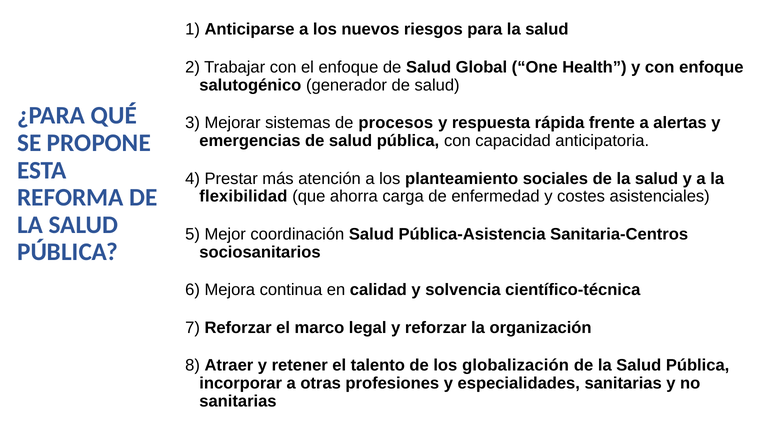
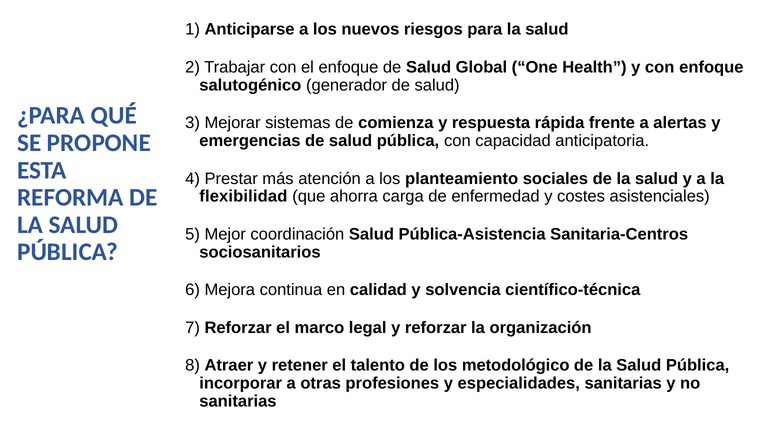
procesos: procesos -> comienza (396, 123)
globalización: globalización -> metodológico (516, 365)
